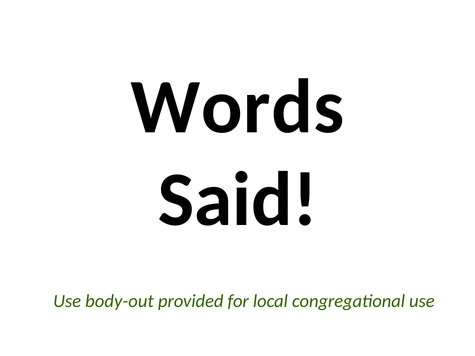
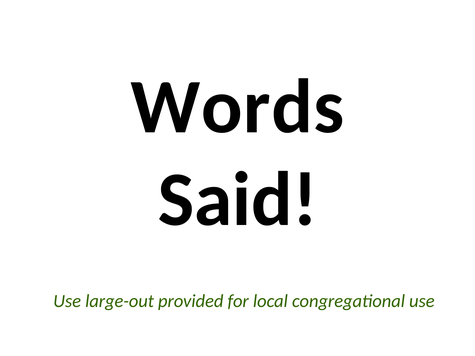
body-out: body-out -> large-out (120, 301)
